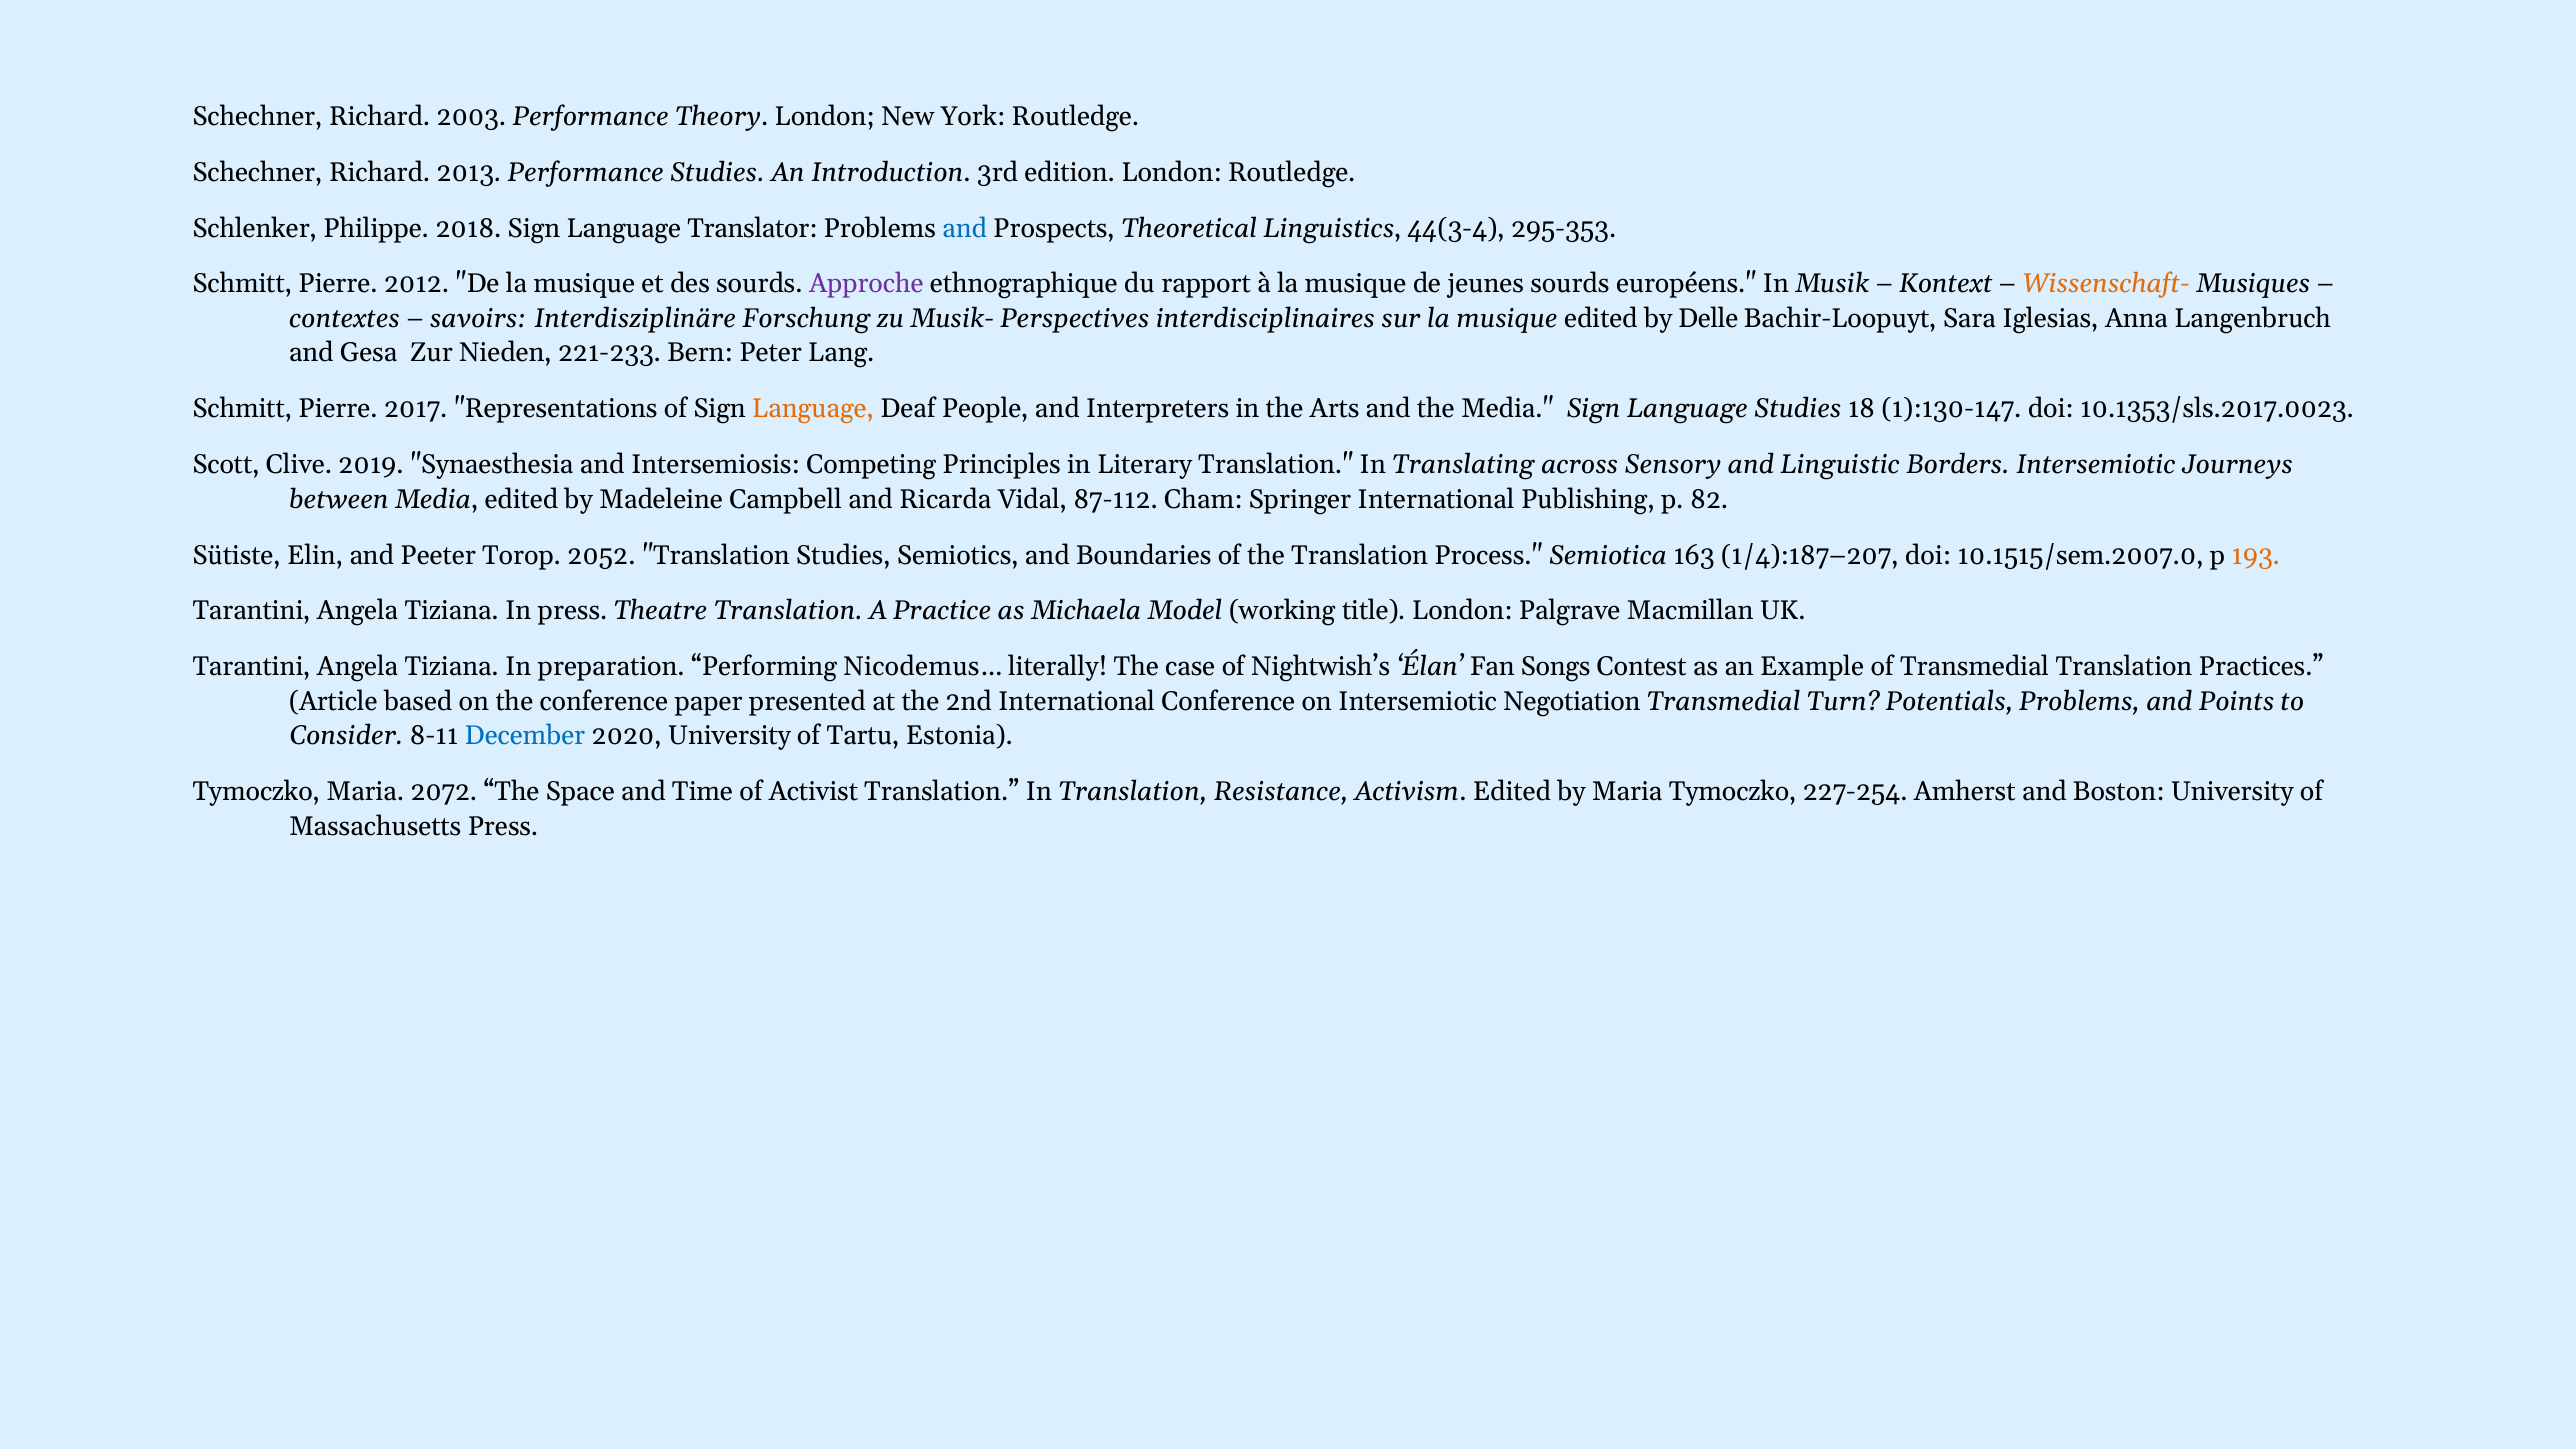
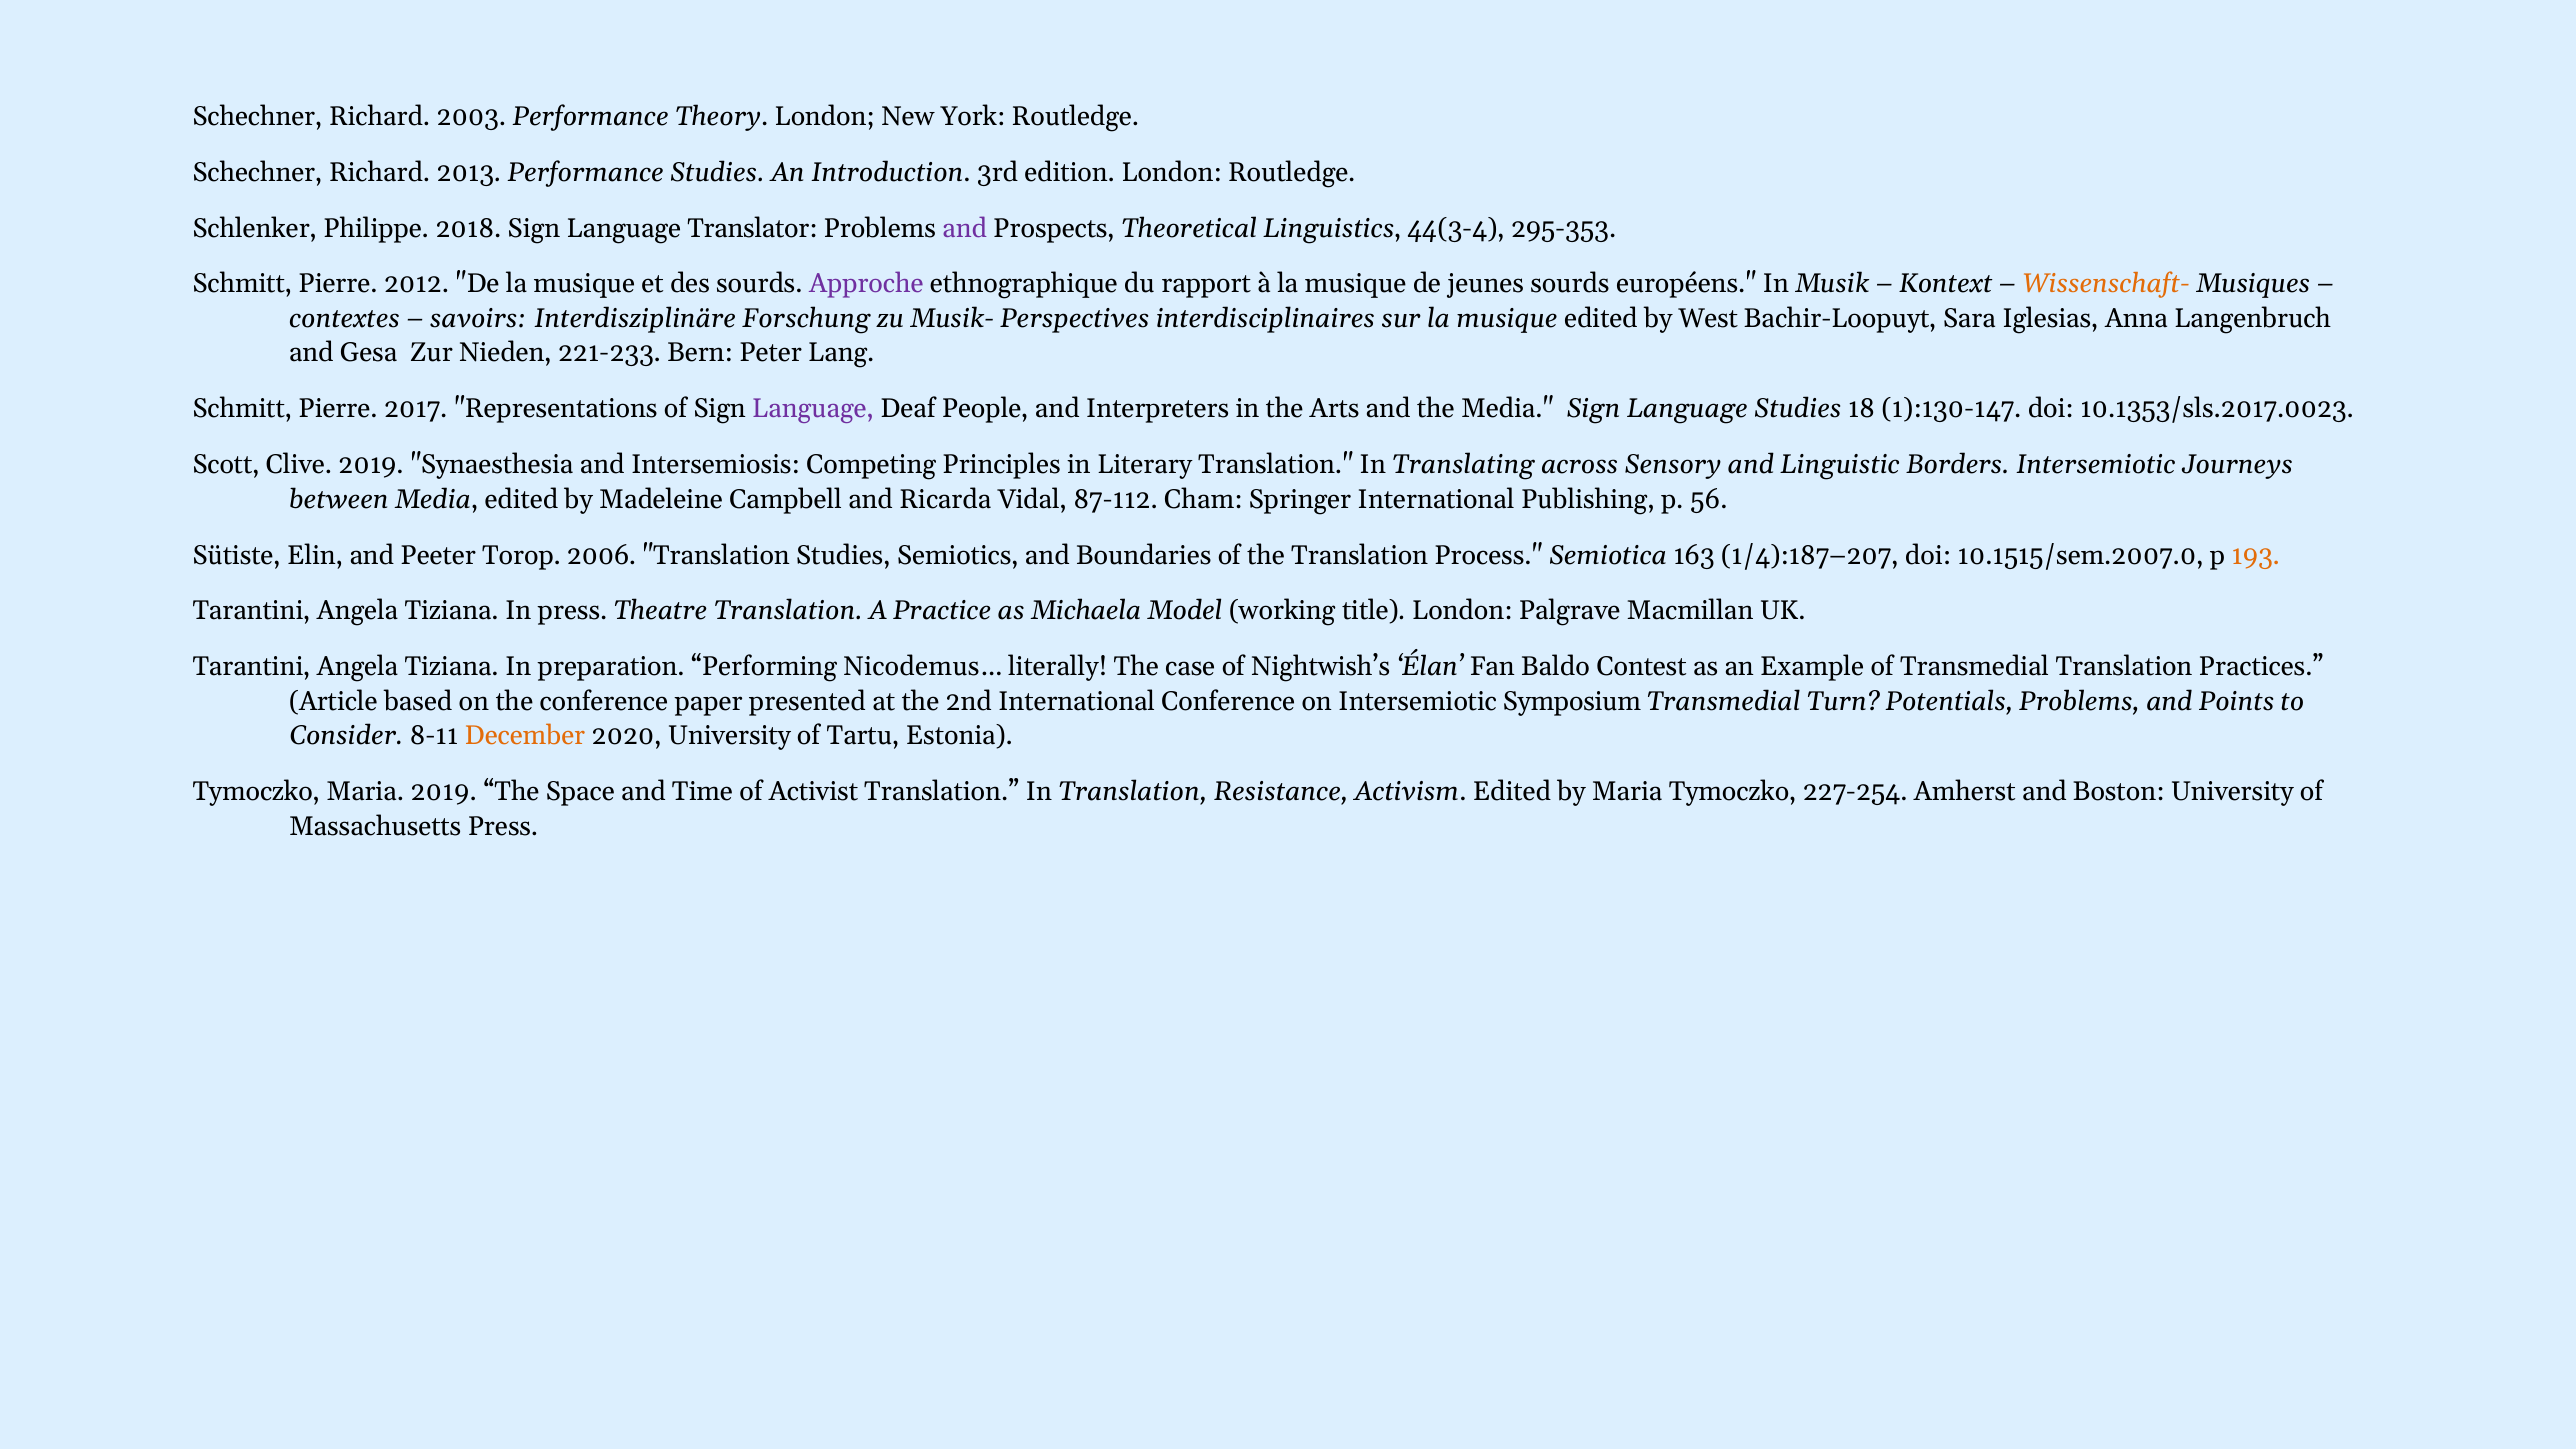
and colour: blue -> purple (965, 228)
Delle: Delle -> West (1708, 319)
Language colour: orange -> purple (813, 409)
82: 82 -> 56 (1709, 499)
2052: 2052 -> 2006 (602, 555)
Songs: Songs -> Baldo (1555, 667)
Negotiation: Negotiation -> Symposium (1572, 701)
December colour: blue -> orange (525, 736)
Maria 2072: 2072 -> 2019 (444, 792)
